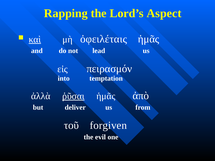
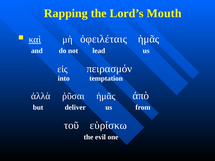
Aspect: Aspect -> Mouth (164, 13)
ῥῦσαι underline: present -> none (73, 96)
forgiven: forgiven -> εὑρίσκω (108, 126)
